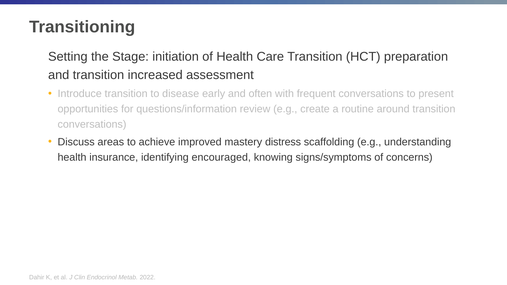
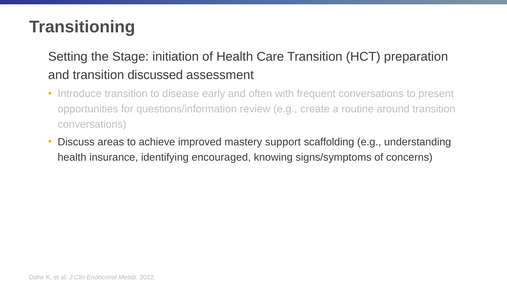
increased: increased -> discussed (155, 75)
mastery distress: distress -> support (283, 142)
